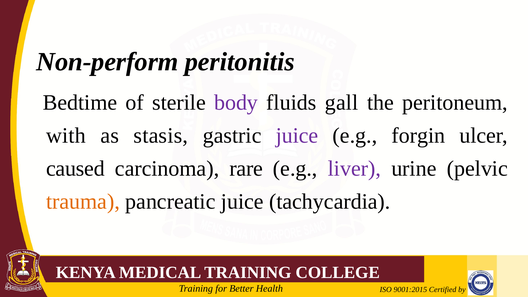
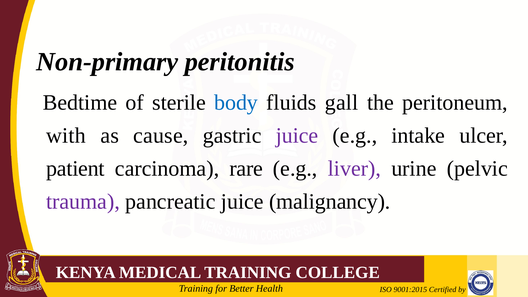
Non-perform: Non-perform -> Non-primary (107, 62)
body colour: purple -> blue (236, 103)
stasis: stasis -> cause (161, 136)
forgin: forgin -> intake (418, 136)
caused: caused -> patient (75, 169)
trauma colour: orange -> purple (83, 202)
tachycardia: tachycardia -> malignancy (330, 202)
